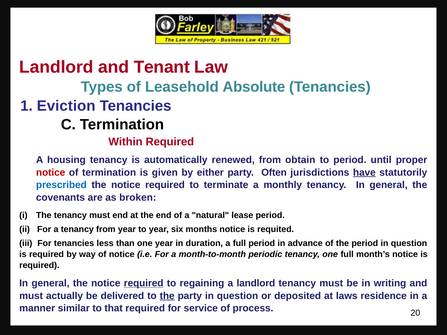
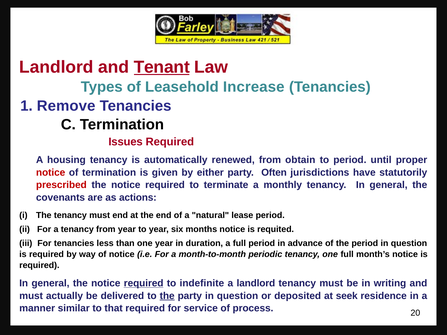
Tenant underline: none -> present (162, 67)
Absolute: Absolute -> Increase (254, 87)
Eviction: Eviction -> Remove (66, 106)
Within: Within -> Issues (126, 142)
have underline: present -> none (364, 173)
prescribed colour: blue -> red (61, 185)
broken: broken -> actions (138, 198)
regaining: regaining -> indefinite (202, 283)
laws: laws -> seek (347, 296)
